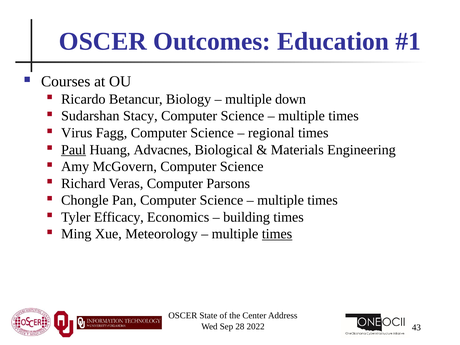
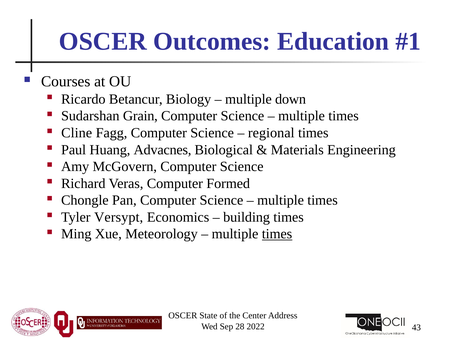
Stacy: Stacy -> Grain (140, 116)
Virus: Virus -> Cline (77, 133)
Paul underline: present -> none (74, 150)
Parsons: Parsons -> Formed (228, 183)
Efficacy: Efficacy -> Versypt (119, 217)
